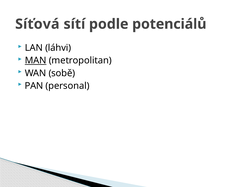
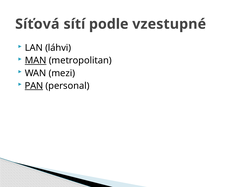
potenciálů: potenciálů -> vzestupné (169, 24)
sobě: sobě -> mezi (62, 73)
PAN underline: none -> present (34, 86)
